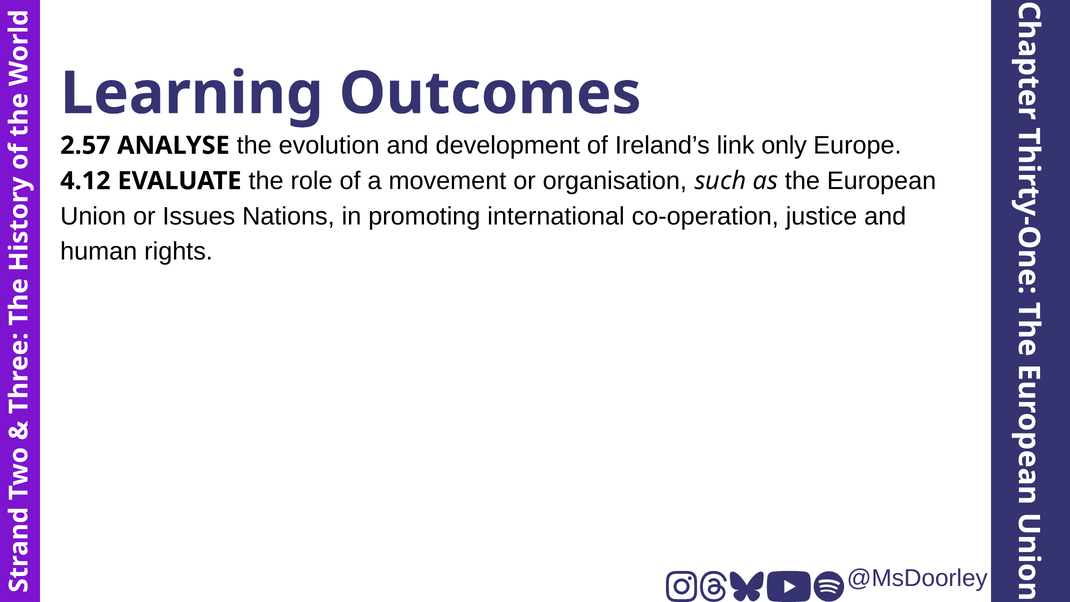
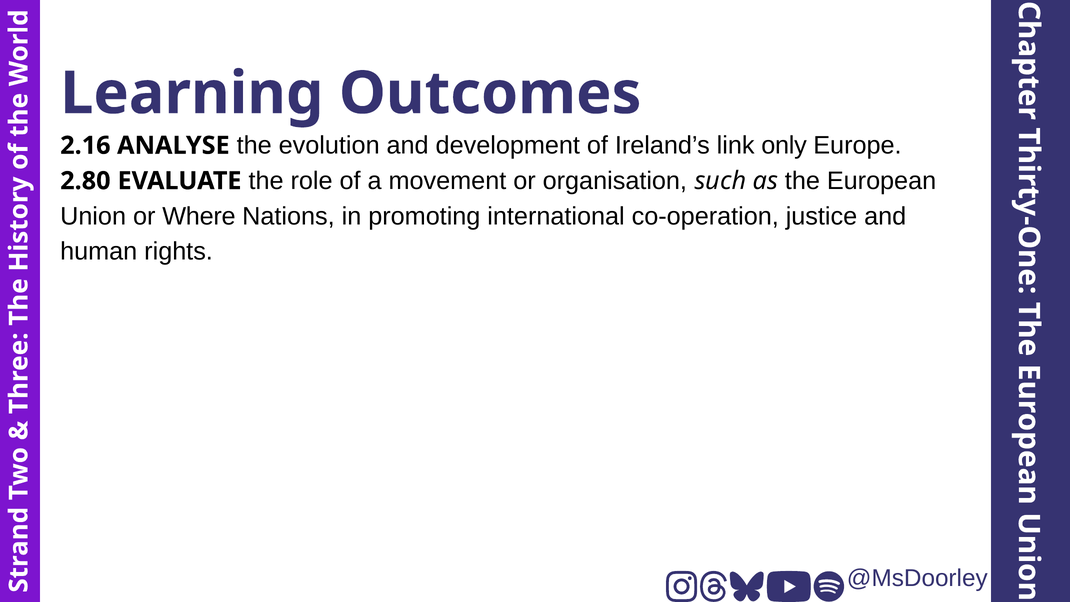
2.57: 2.57 -> 2.16 (85, 145)
4.12: 4.12 -> 2.80 (85, 181)
Issues: Issues -> Where (199, 216)
